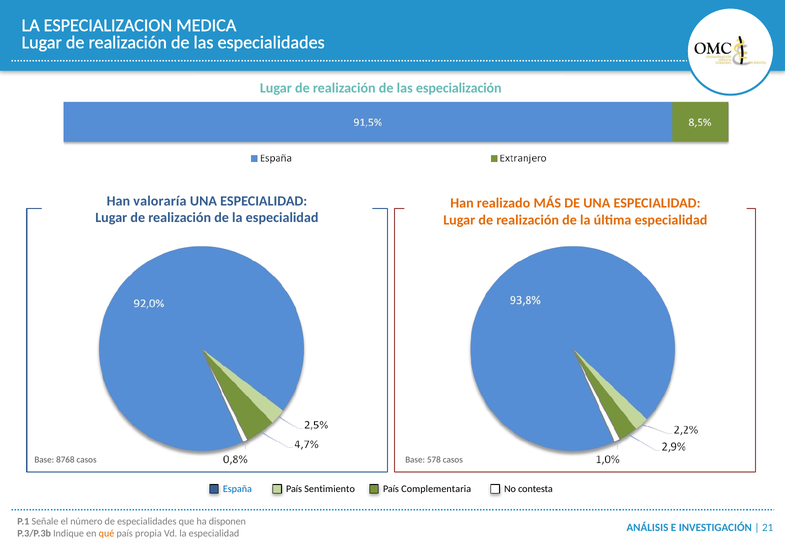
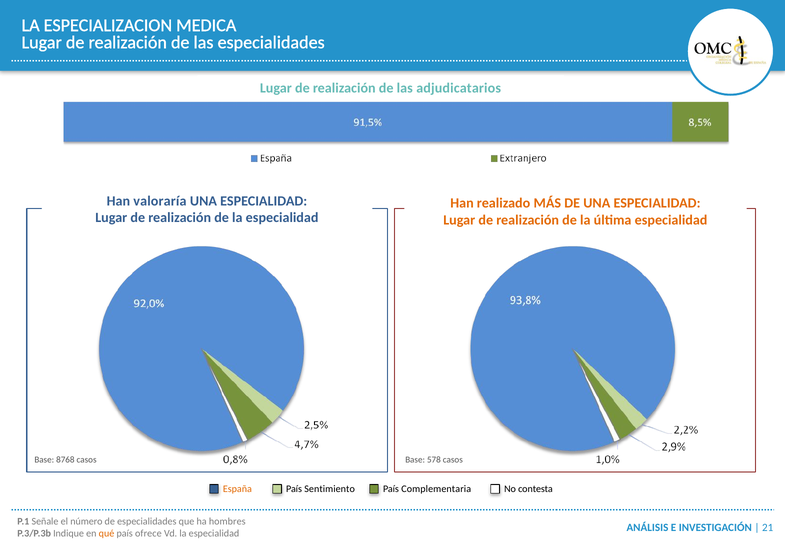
especialización: especialización -> adjudicatarios (459, 88)
España colour: blue -> orange (237, 489)
disponen: disponen -> hombres (227, 522)
propia: propia -> ofrece (148, 534)
